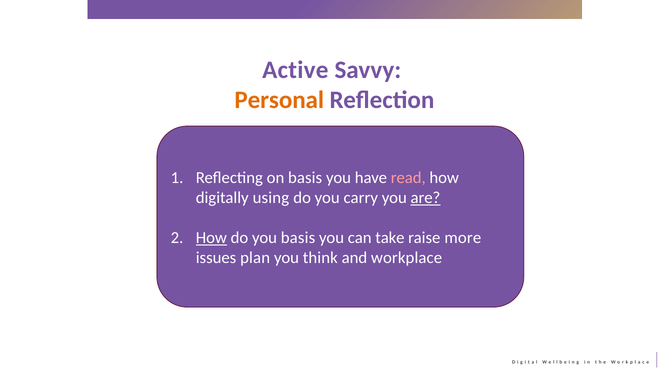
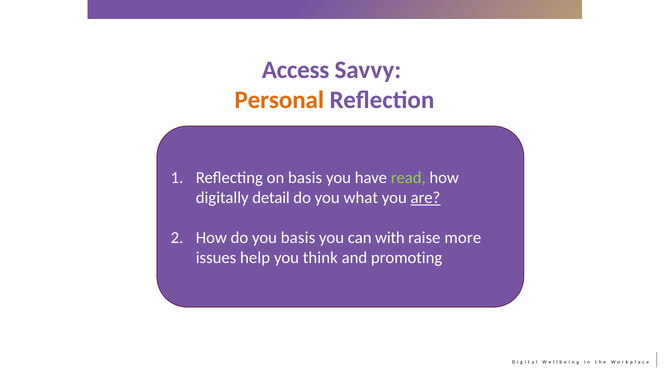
Active: Active -> Access (296, 70)
read colour: pink -> light green (408, 178)
using: using -> detail (271, 198)
carry: carry -> what (361, 198)
How underline: present -> none (211, 238)
take: take -> with (390, 238)
plan: plan -> help (255, 258)
workplace: workplace -> promoting (407, 258)
